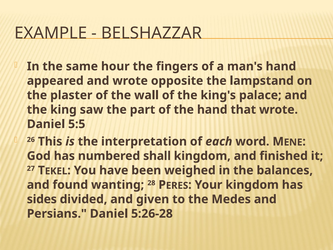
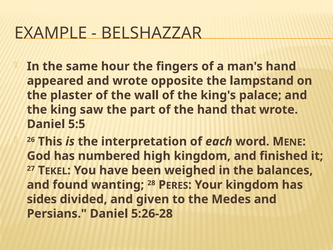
shall: shall -> high (157, 156)
